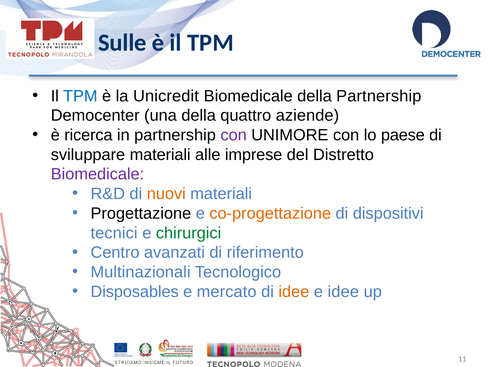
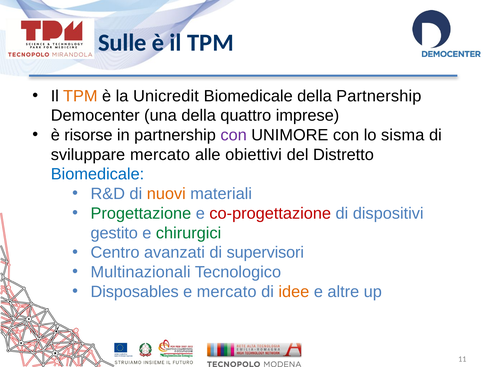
TPM colour: blue -> orange (80, 96)
aziende: aziende -> imprese (307, 116)
ricerca: ricerca -> risorse (88, 135)
paese: paese -> sisma (403, 135)
sviluppare materiali: materiali -> mercato (160, 155)
imprese: imprese -> obiettivi (254, 155)
Biomedicale colour: purple -> blue (97, 174)
Progettazione colour: black -> green (141, 214)
co-progettazione colour: orange -> red (270, 214)
tecnici: tecnici -> gestito (114, 233)
riferimento: riferimento -> supervisori (265, 253)
e idee: idee -> altre (343, 292)
